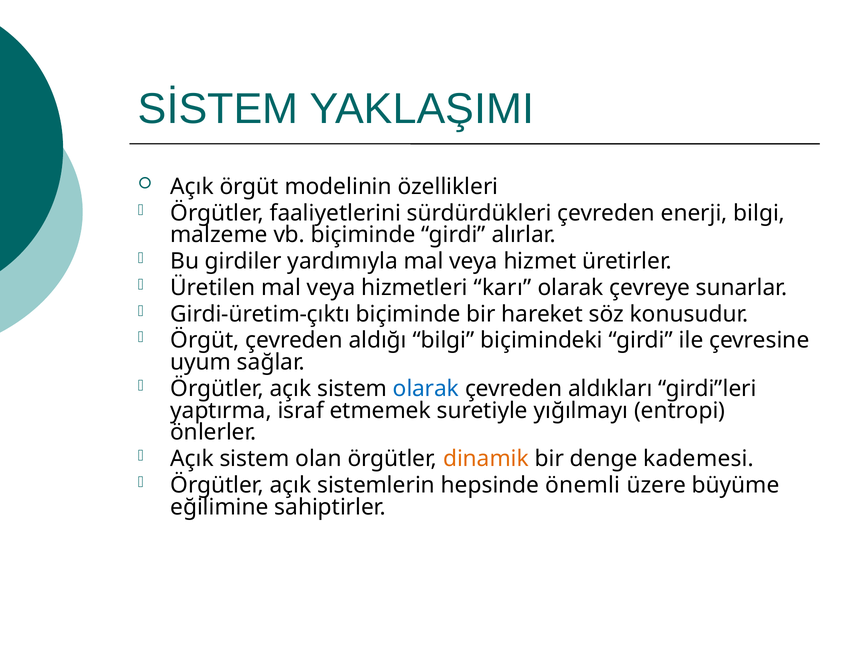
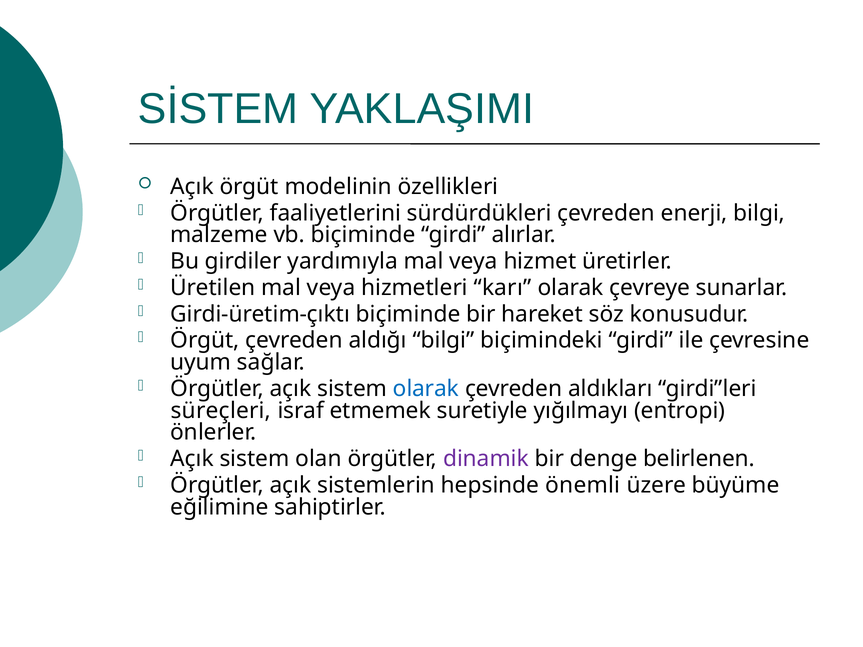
yaptırma: yaptırma -> süreçleri (221, 411)
dinamik colour: orange -> purple (486, 459)
kademesi: kademesi -> belirlenen (699, 459)
